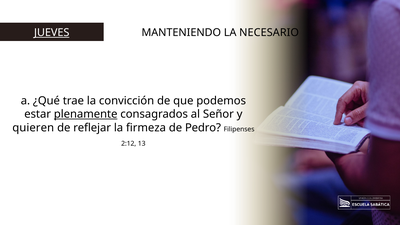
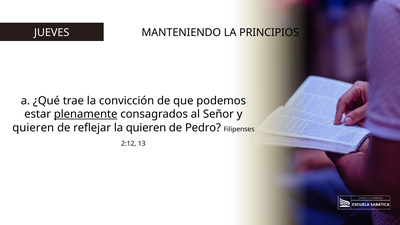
JUEVES underline: present -> none (52, 33)
NECESARIO: NECESARIO -> PRINCIPIOS (269, 33)
la firmeza: firmeza -> quieren (146, 128)
